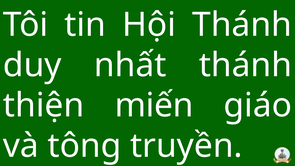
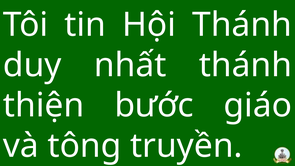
miến: miến -> bước (154, 105)
